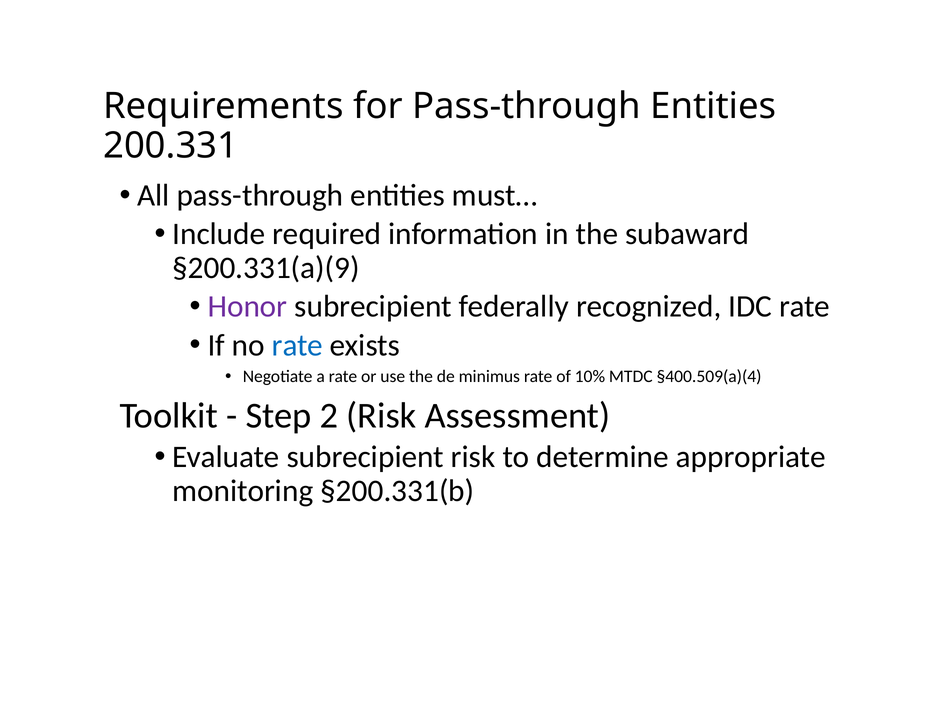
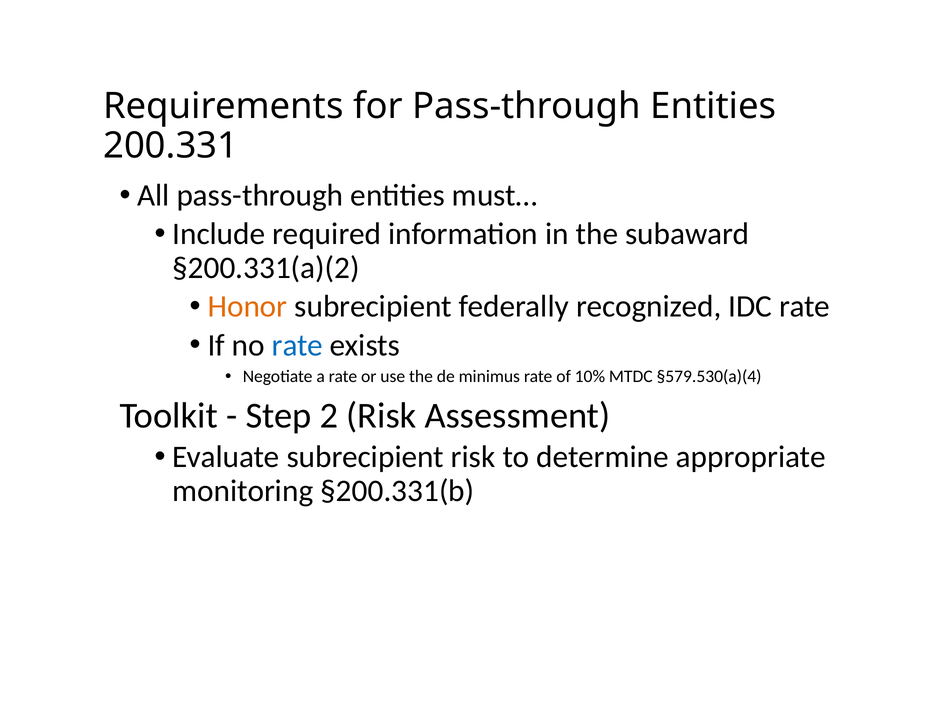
§200.331(a)(9: §200.331(a)(9 -> §200.331(a)(2 (266, 268)
Honor colour: purple -> orange (247, 307)
§400.509(a)(4: §400.509(a)(4 -> §579.530(a)(4 (709, 377)
